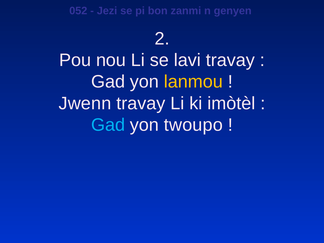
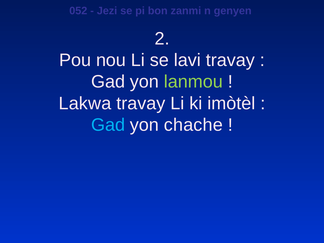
lanmou colour: yellow -> light green (193, 82)
Jwenn: Jwenn -> Lakwa (85, 103)
twoupo: twoupo -> chache (193, 125)
